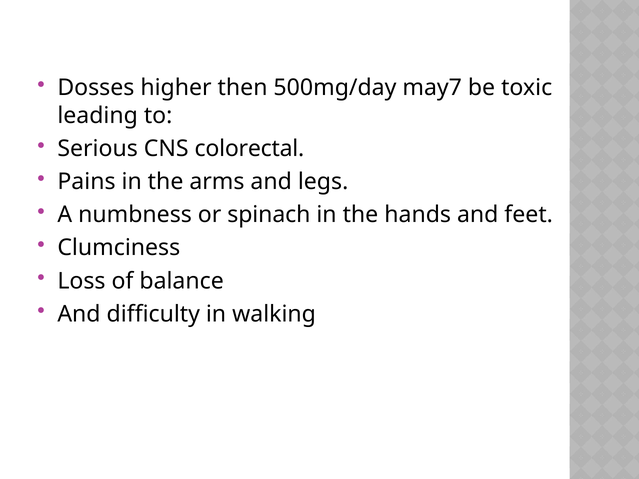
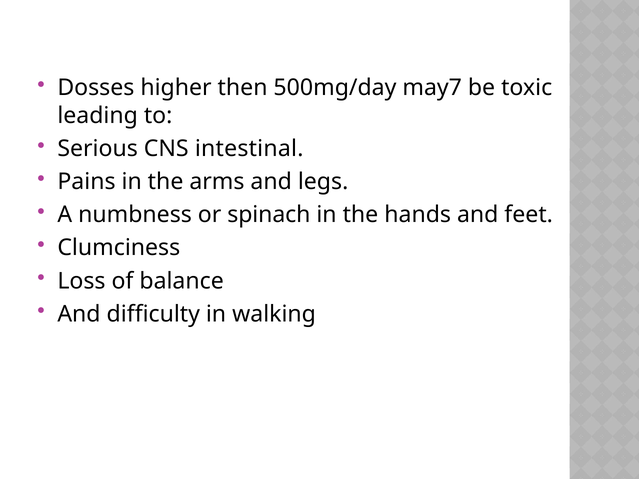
colorectal: colorectal -> intestinal (249, 149)
